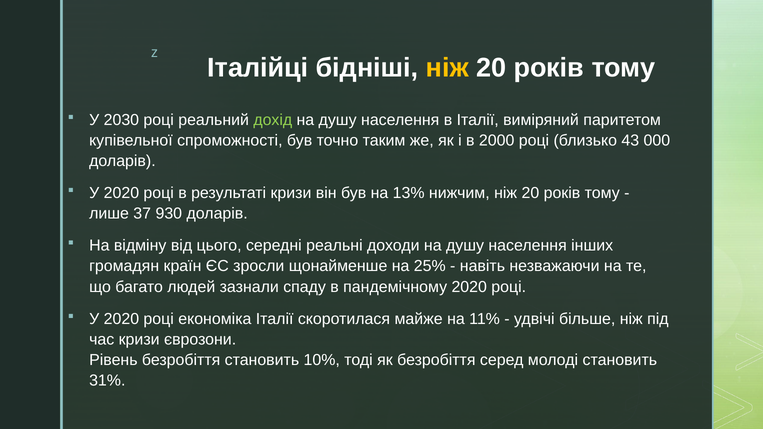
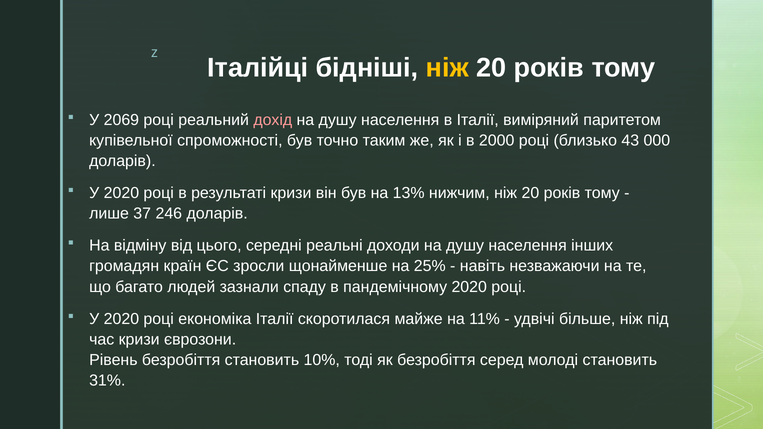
2030: 2030 -> 2069 (121, 120)
дохід colour: light green -> pink (273, 120)
930: 930 -> 246 (169, 214)
